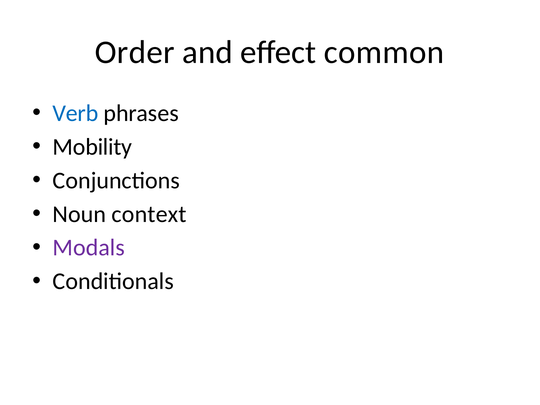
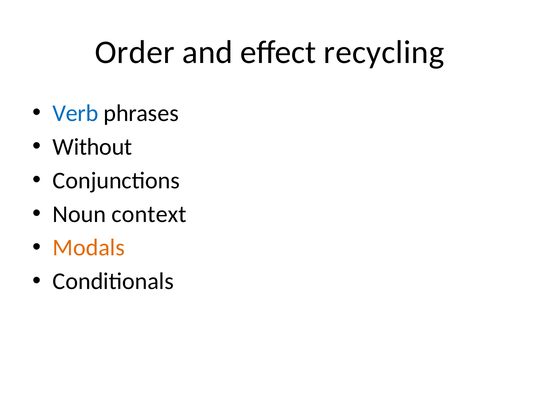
common: common -> recycling (384, 52)
Mobility: Mobility -> Without (92, 147)
Modals colour: purple -> orange (89, 248)
